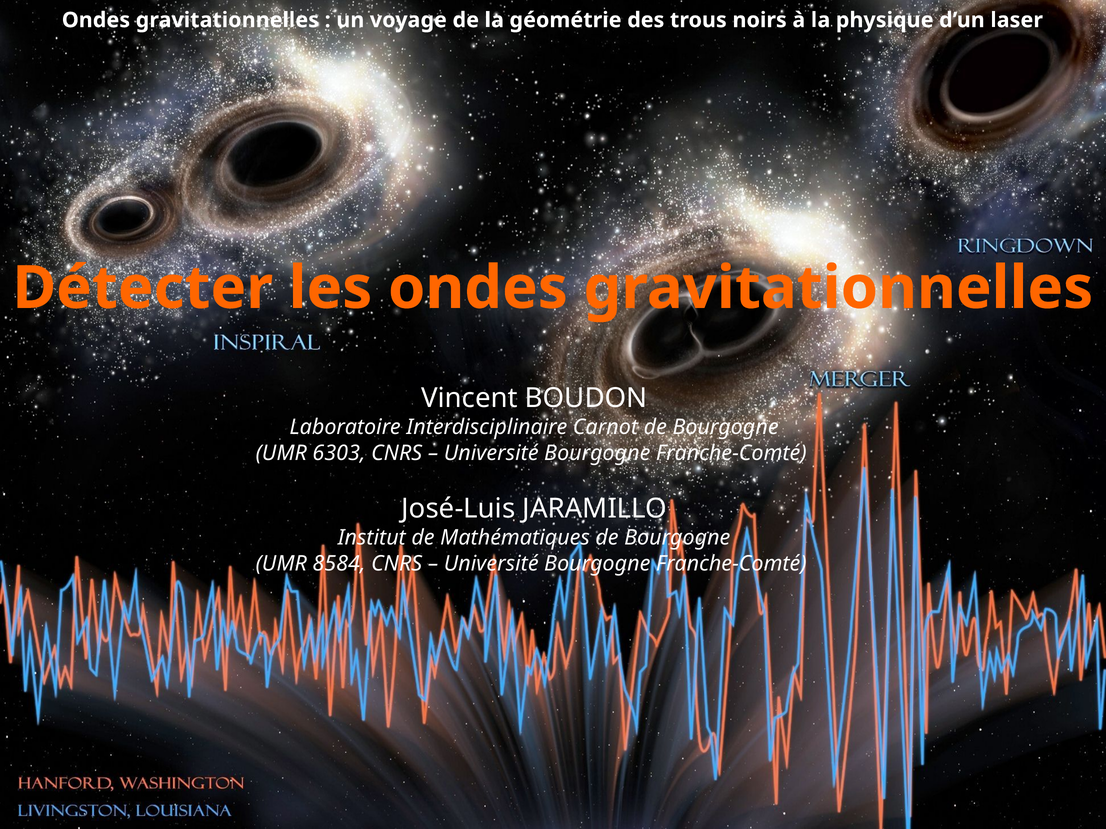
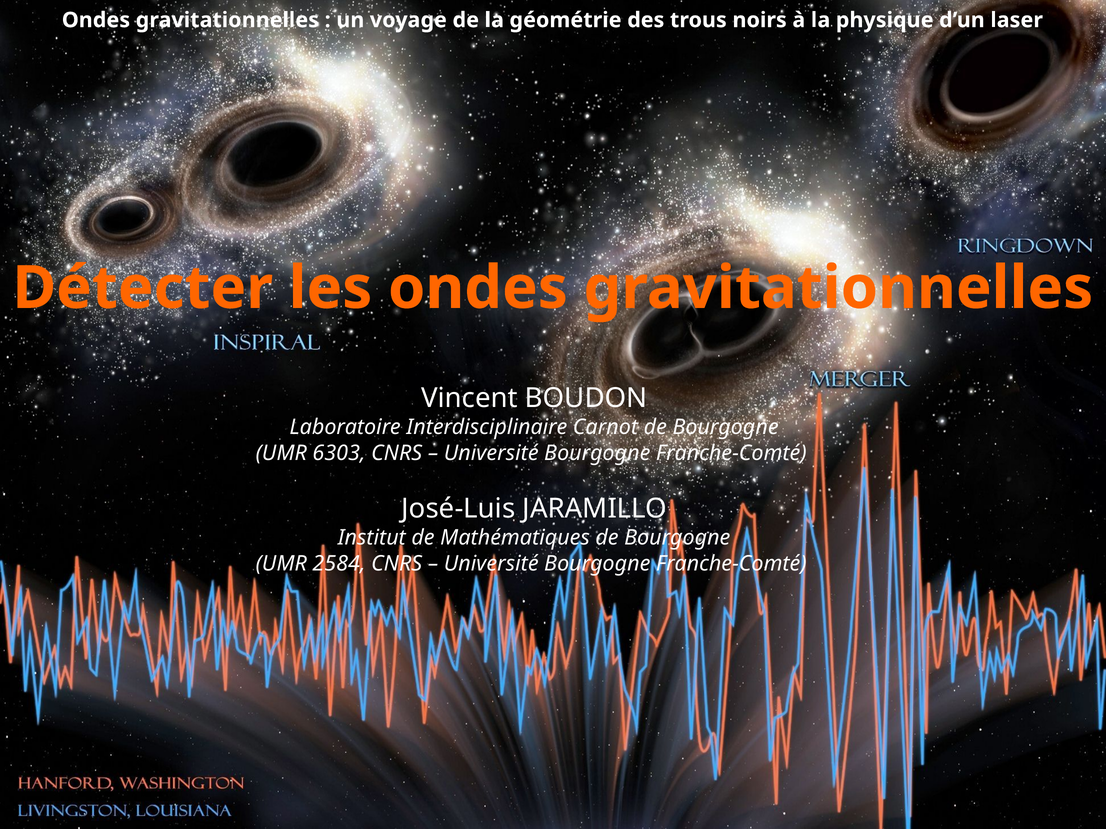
8584: 8584 -> 2584 (339, 564)
